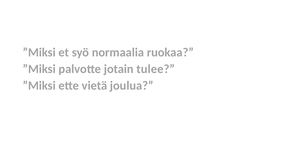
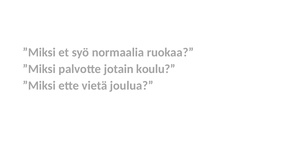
tulee: tulee -> koulu (156, 69)
